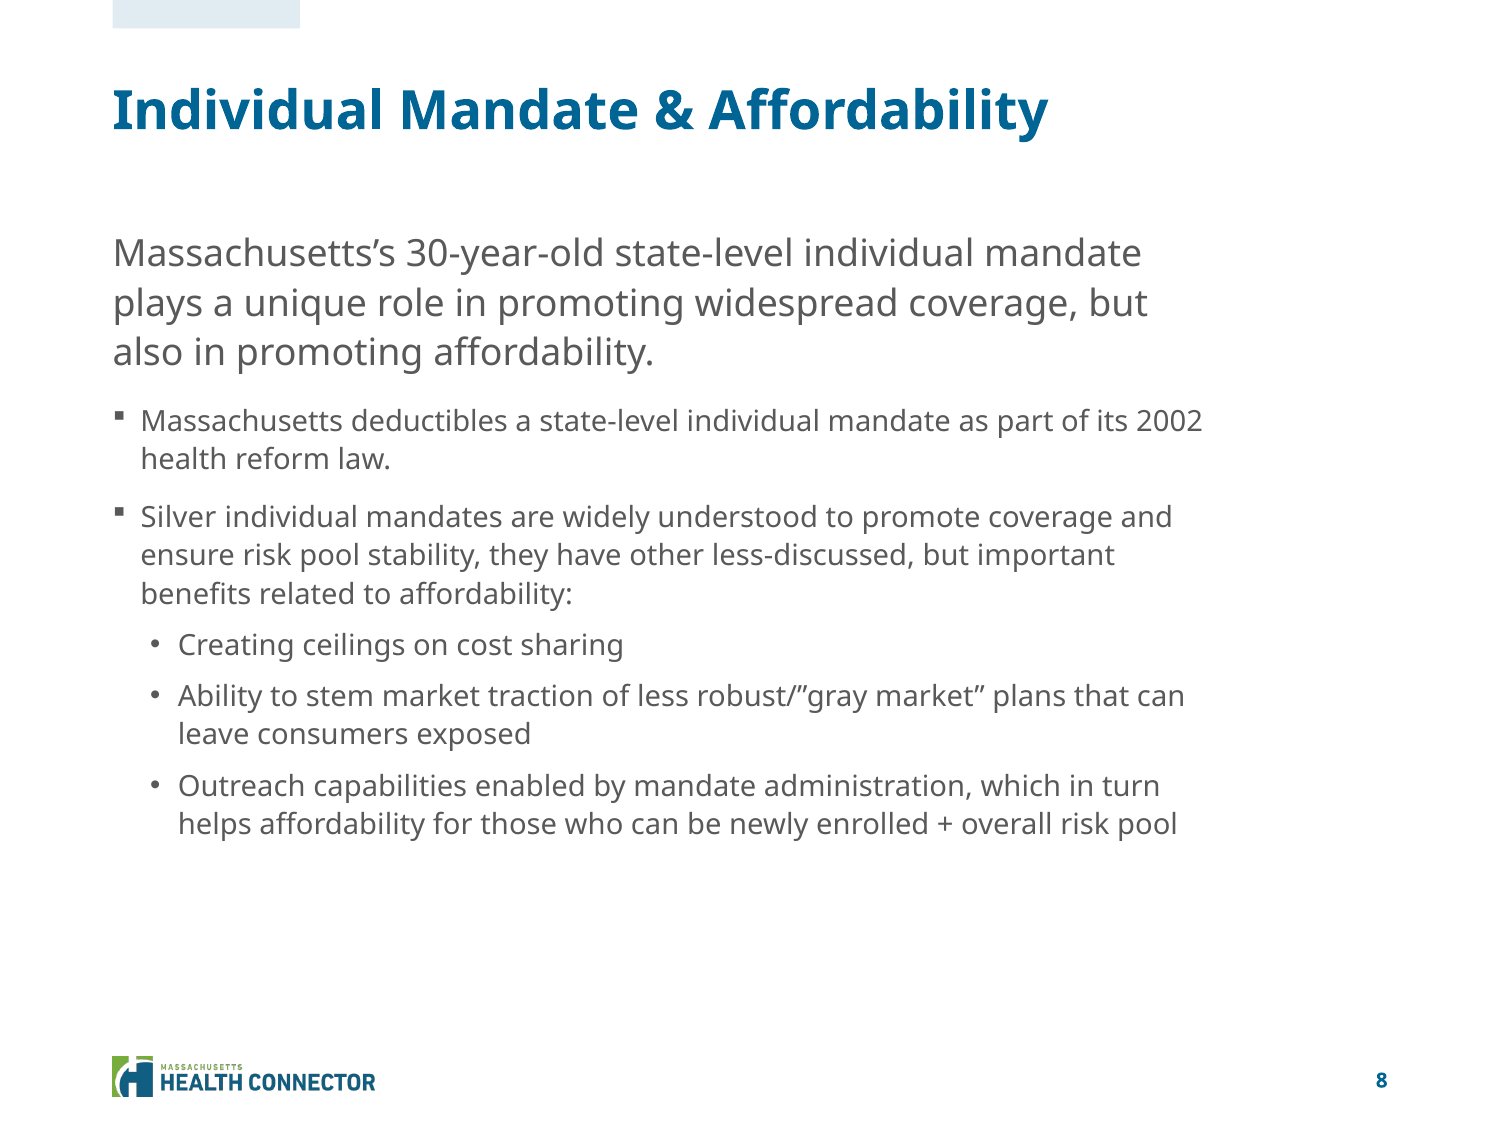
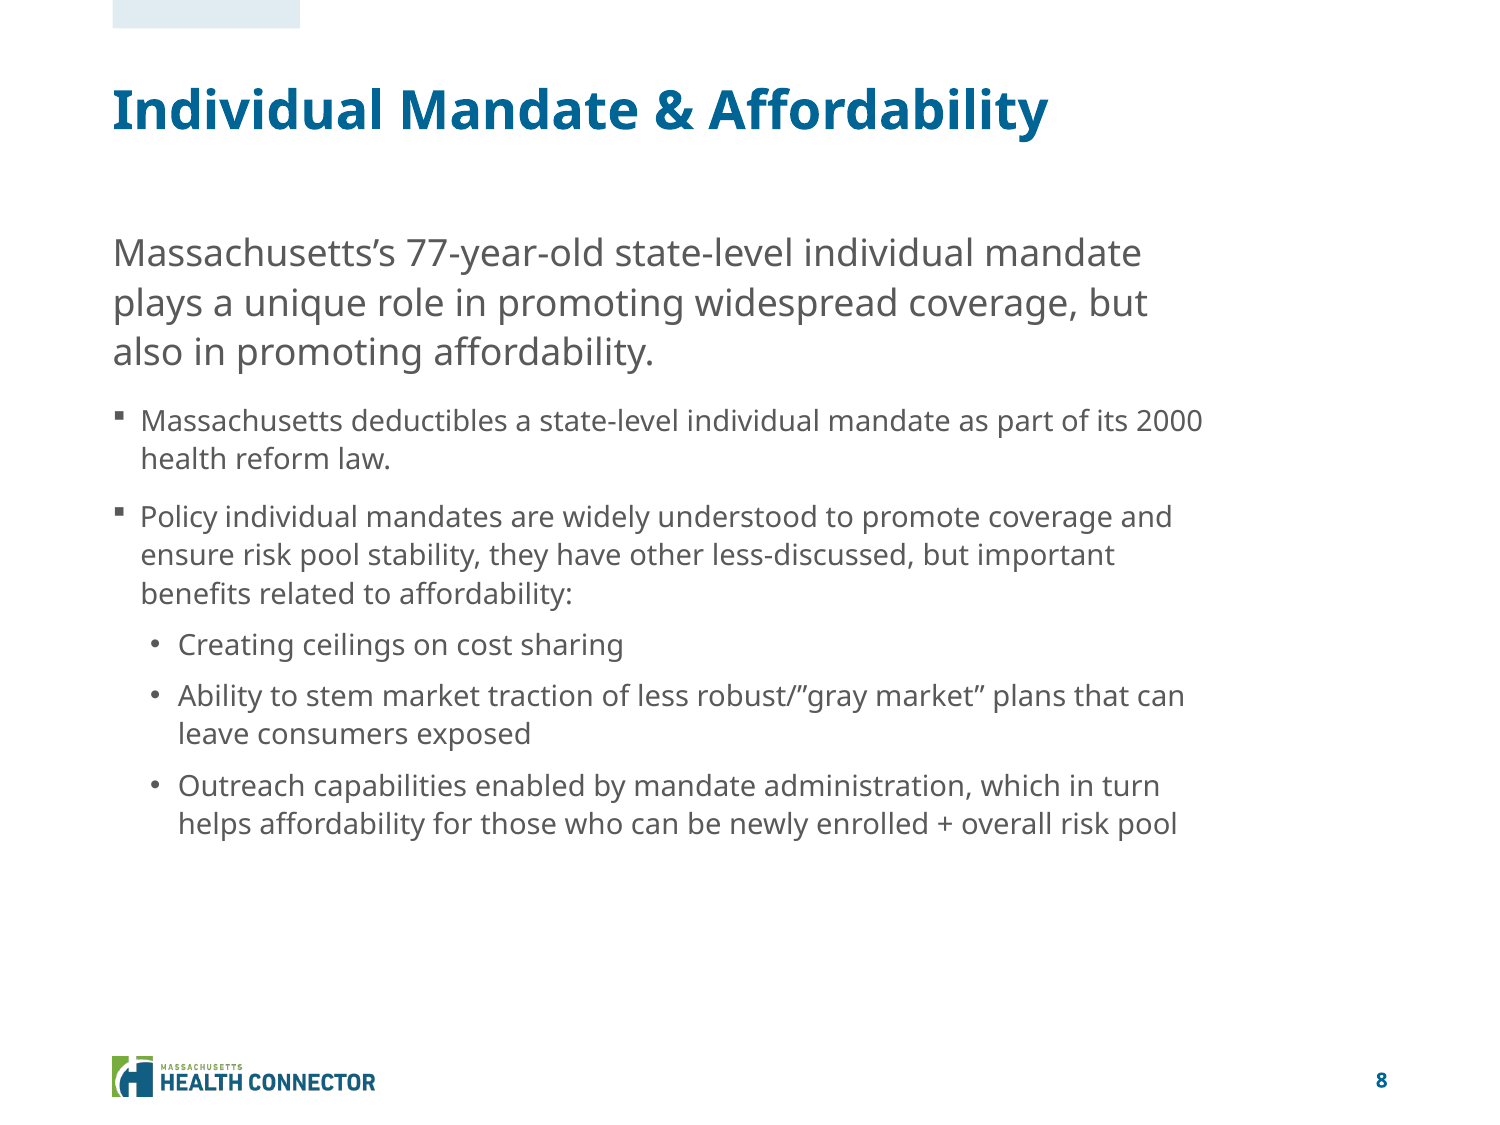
30-year-old: 30-year-old -> 77-year-old (505, 255)
2002: 2002 -> 2000 (1170, 422)
Silver: Silver -> Policy (179, 517)
